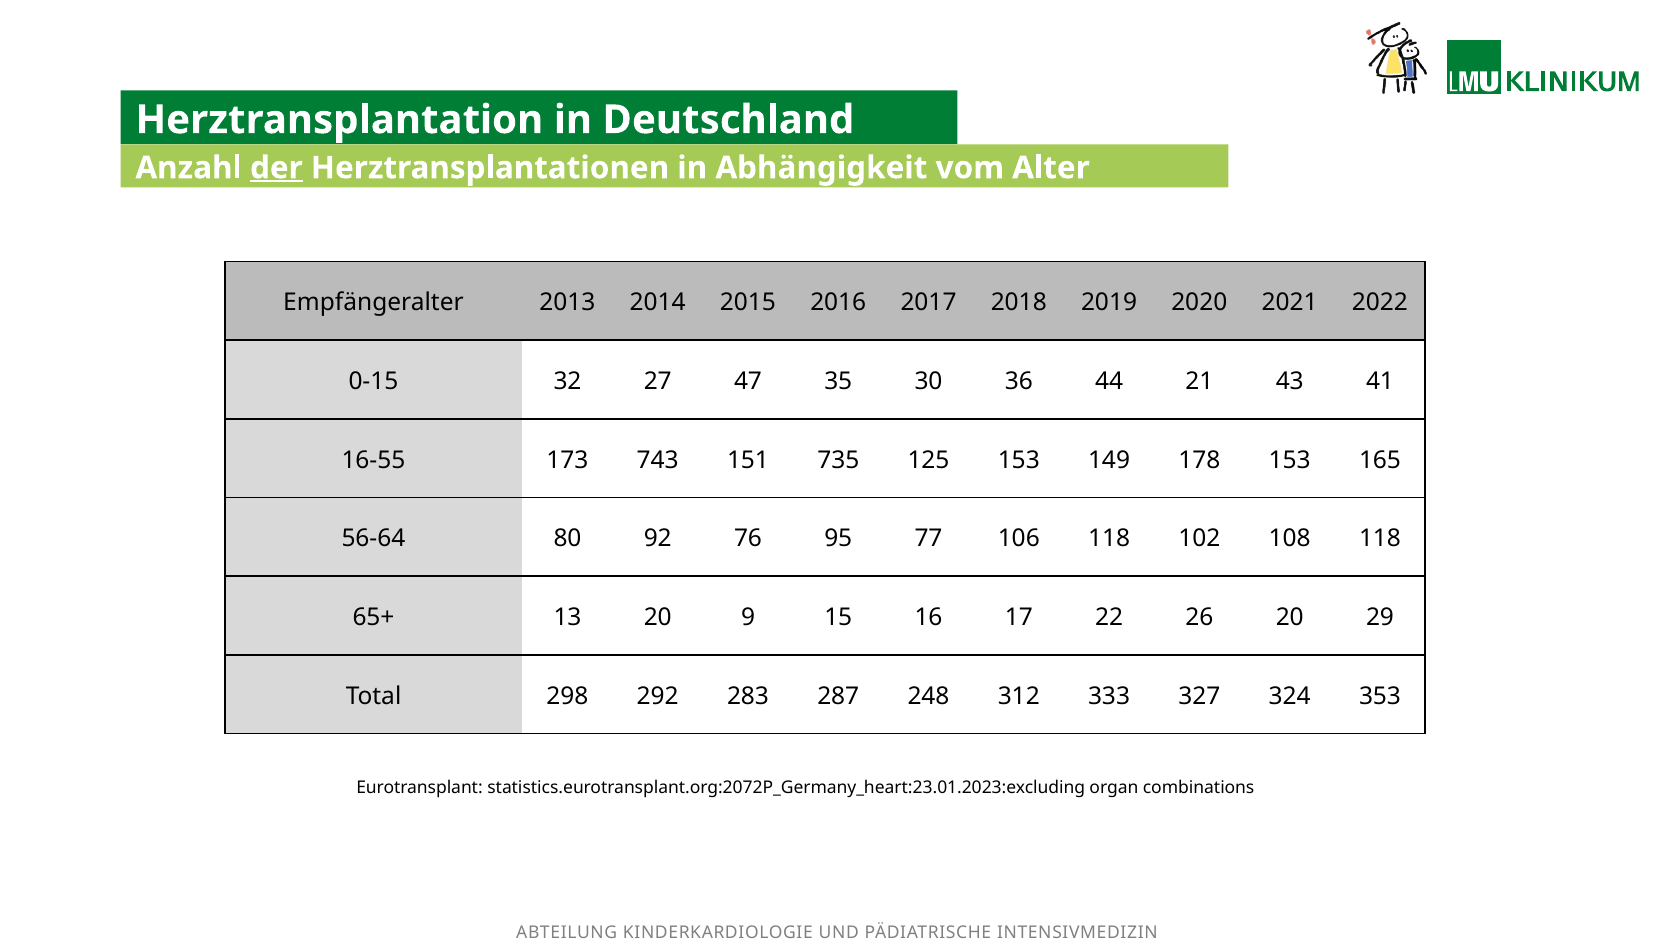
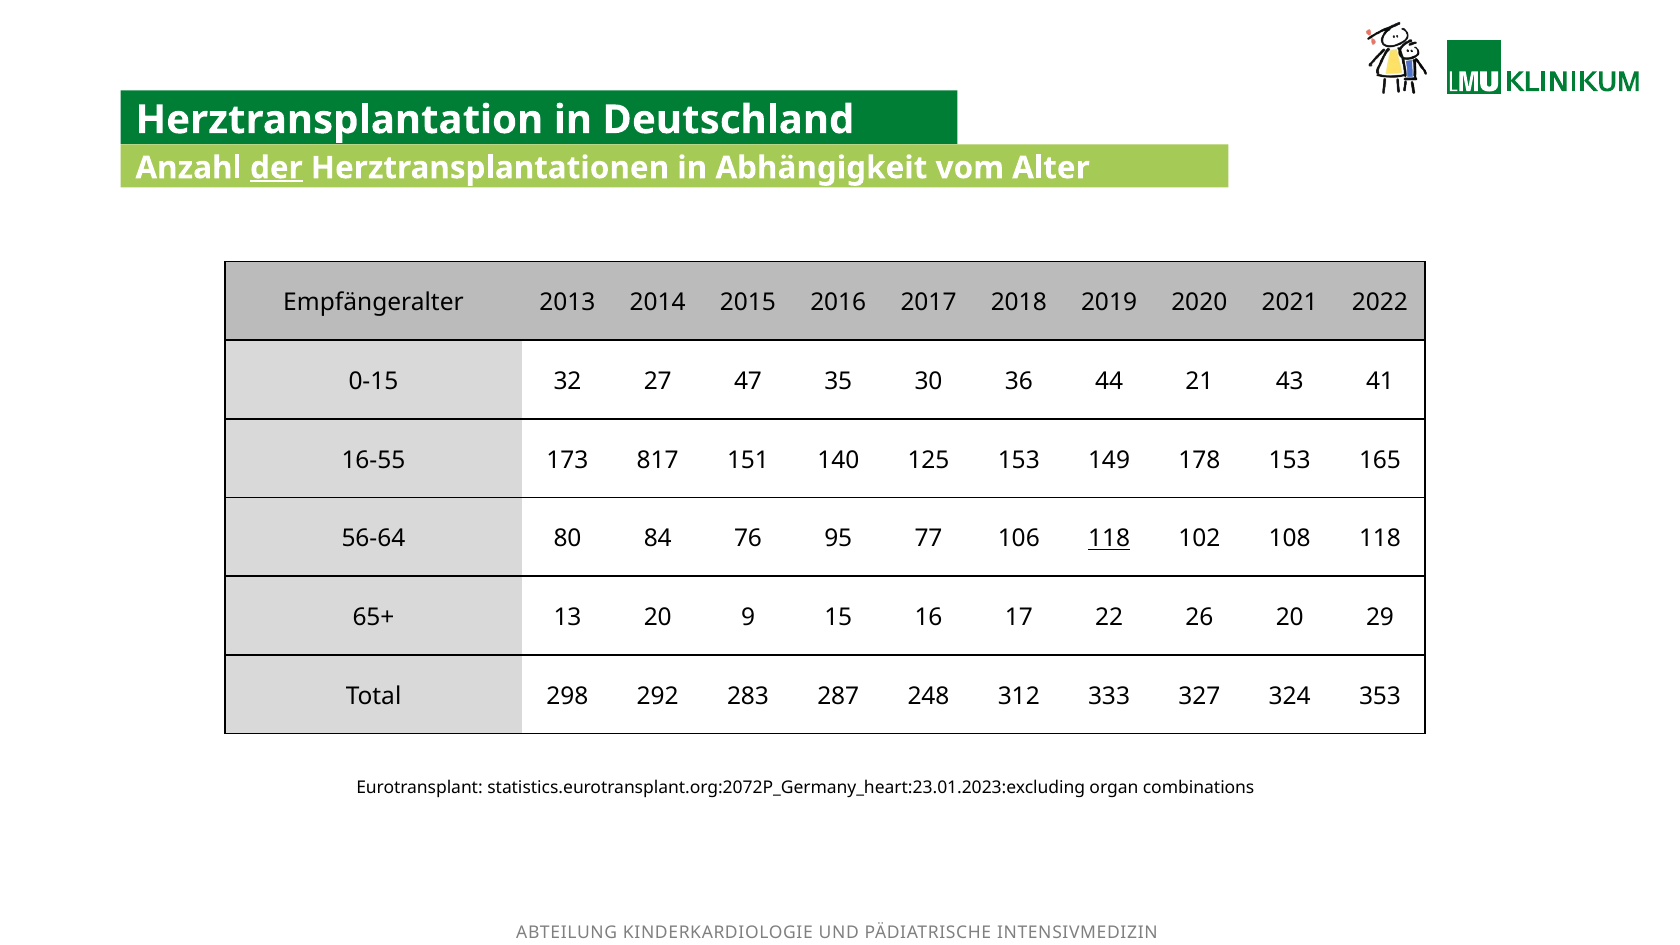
743: 743 -> 817 (658, 460)
735: 735 -> 140 (838, 460)
92: 92 -> 84 (658, 539)
118 underline: none -> present (1109, 539)
